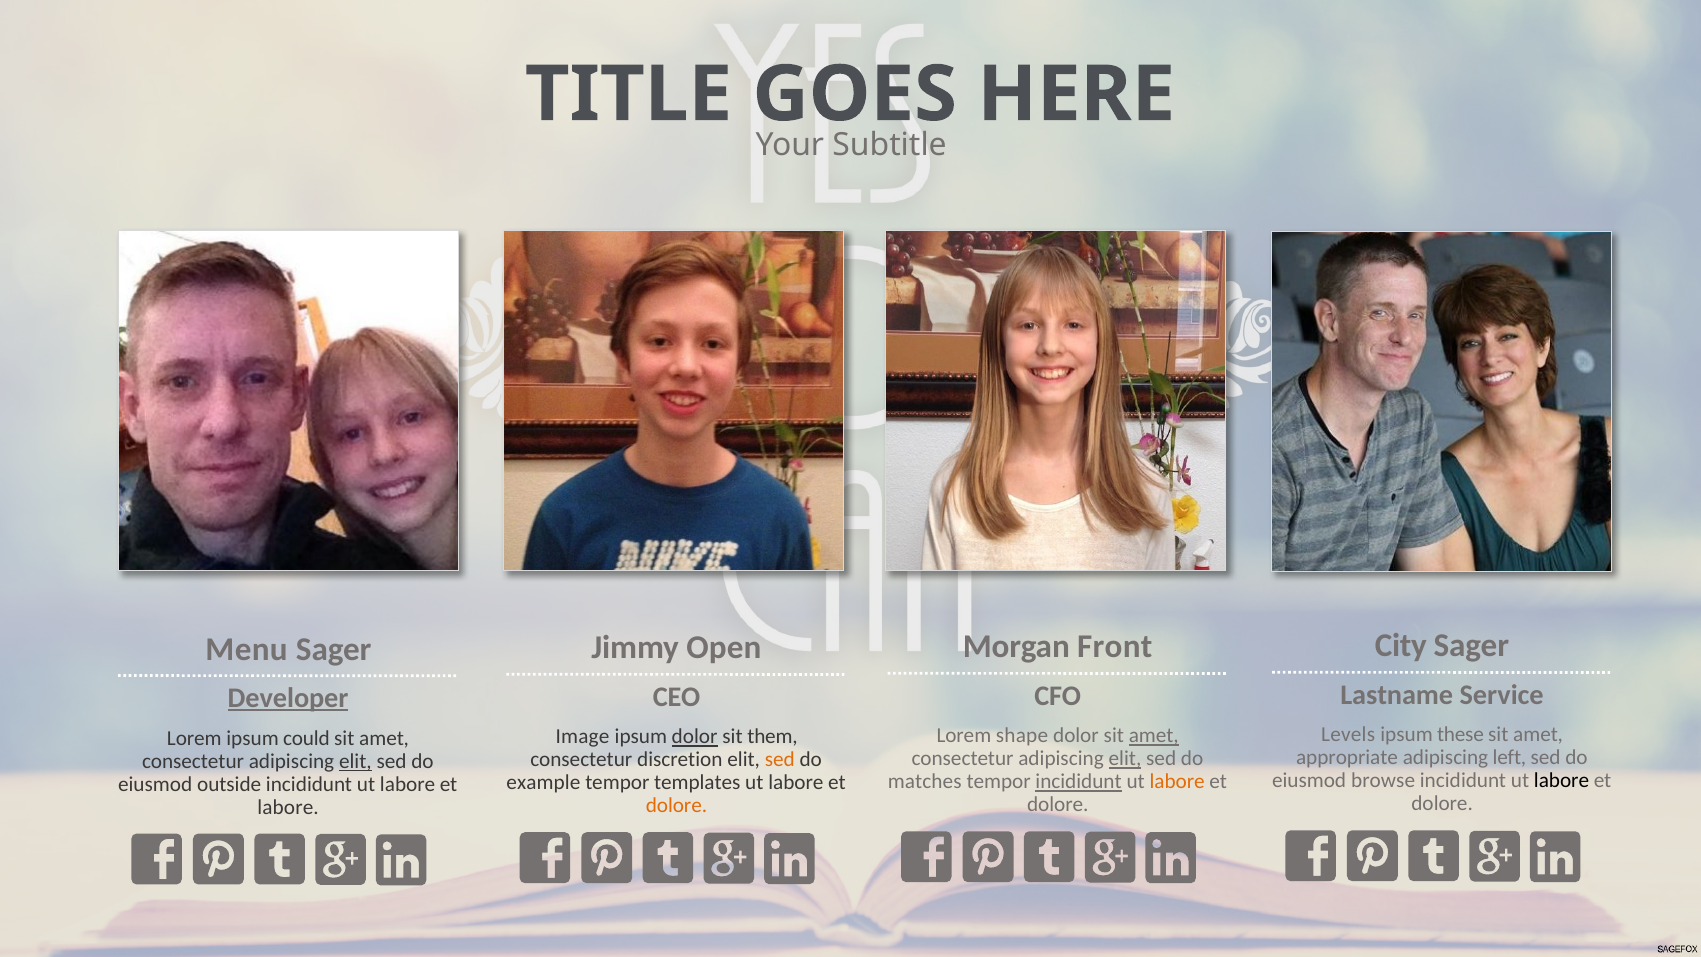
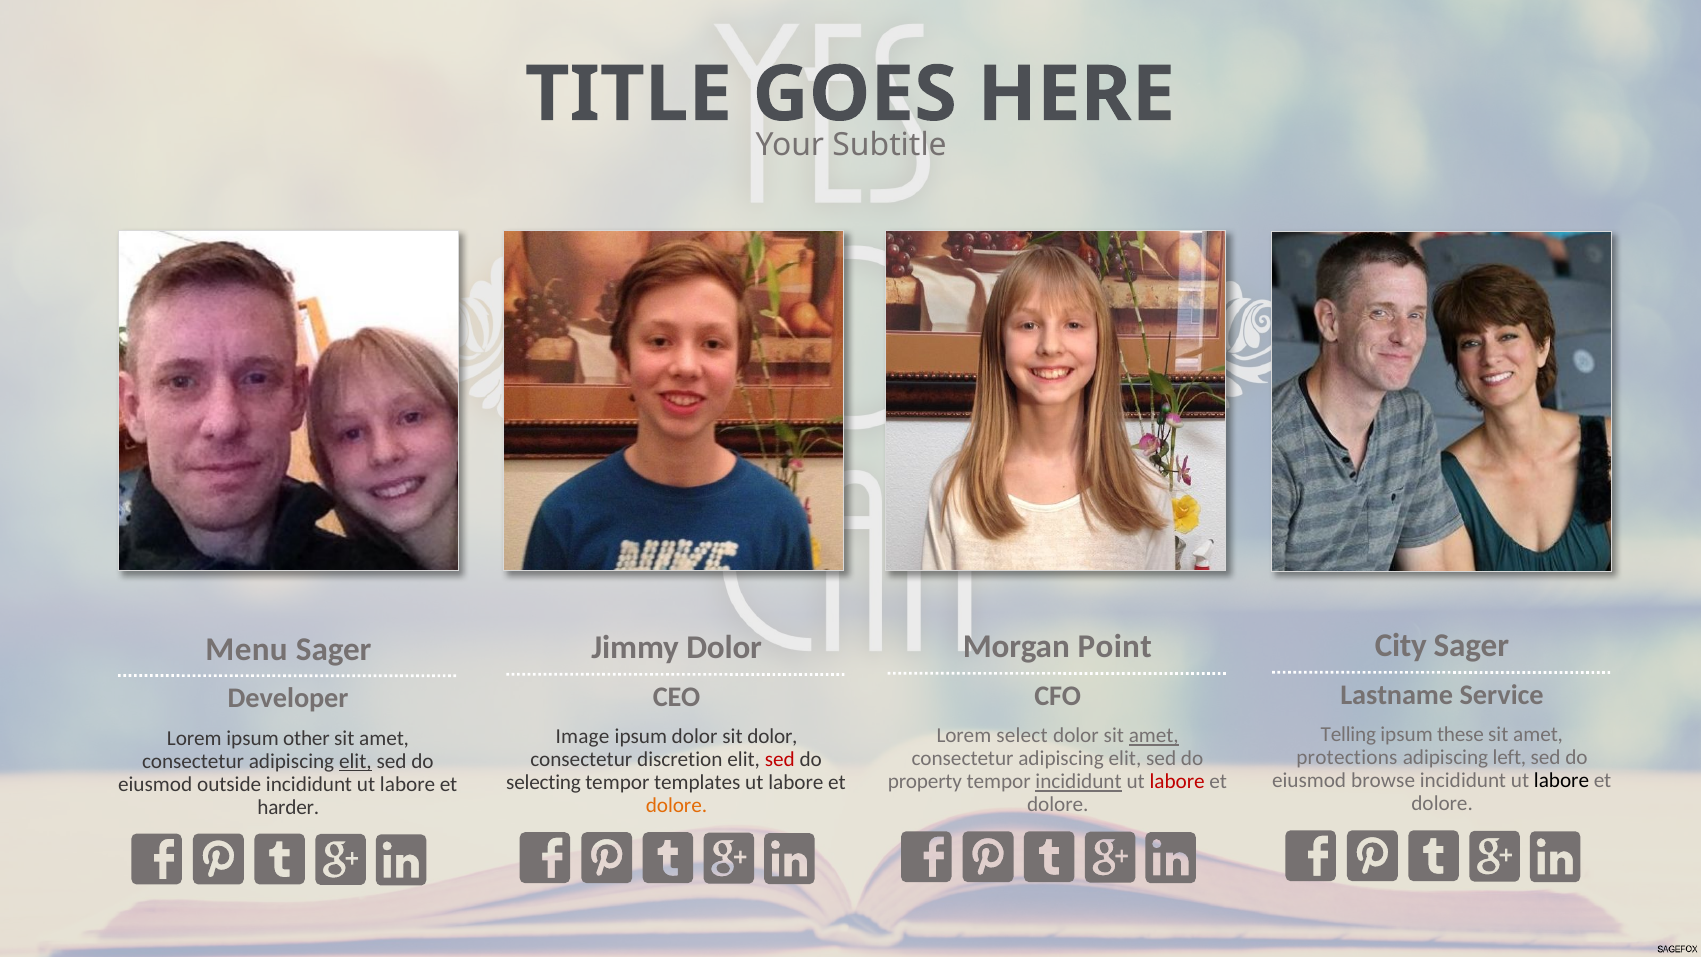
Front: Front -> Point (1115, 647)
Jimmy Open: Open -> Dolor (724, 648)
Developer underline: present -> none (288, 698)
Levels: Levels -> Telling (1348, 735)
shape: shape -> select (1022, 736)
dolor underline: present -> none (695, 737)
sit them: them -> dolor (772, 737)
could: could -> other (306, 738)
appropriate: appropriate -> protections (1347, 758)
elit underline: present -> none (1125, 759)
sed colour: orange -> red (780, 760)
matches: matches -> property (925, 782)
labore colour: orange -> red (1177, 782)
example: example -> selecting (544, 783)
labore: labore -> harder (288, 807)
